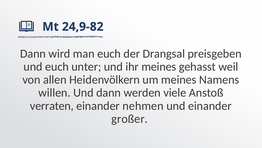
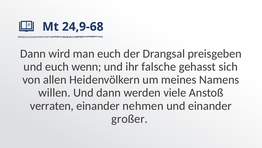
24,9-82: 24,9-82 -> 24,9-68 (83, 27)
unter: unter -> wenn (86, 66)
ihr meines: meines -> falsche (159, 66)
weil: weil -> sich (228, 66)
